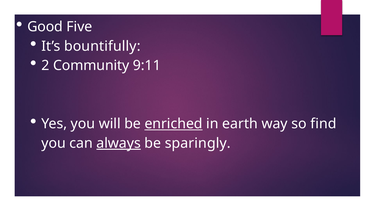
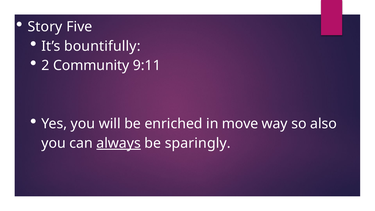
Good: Good -> Story (45, 27)
enriched underline: present -> none (174, 124)
earth: earth -> move (240, 124)
find: find -> also (324, 124)
